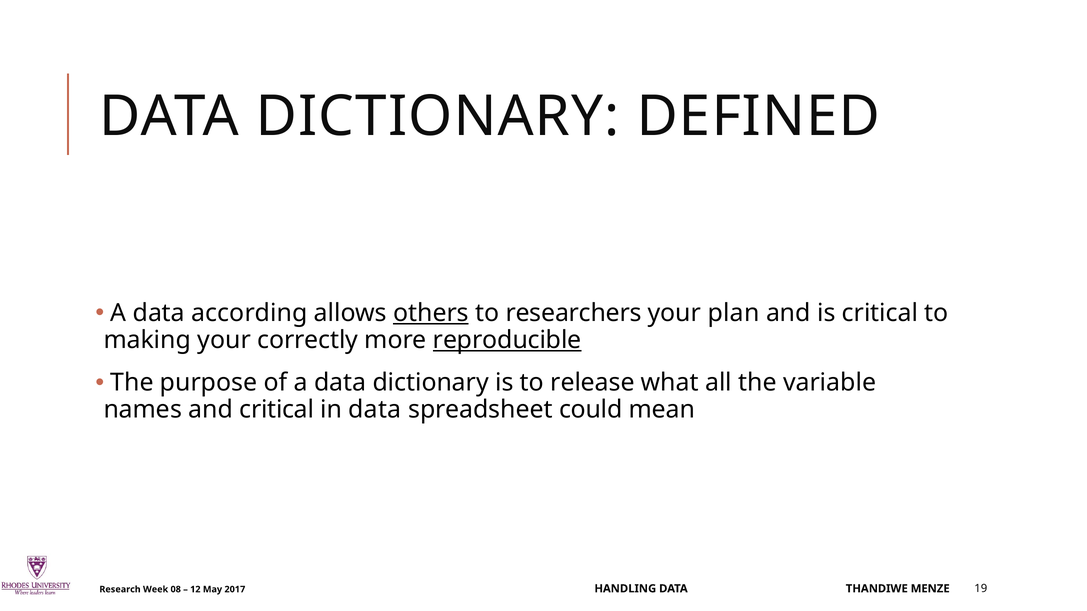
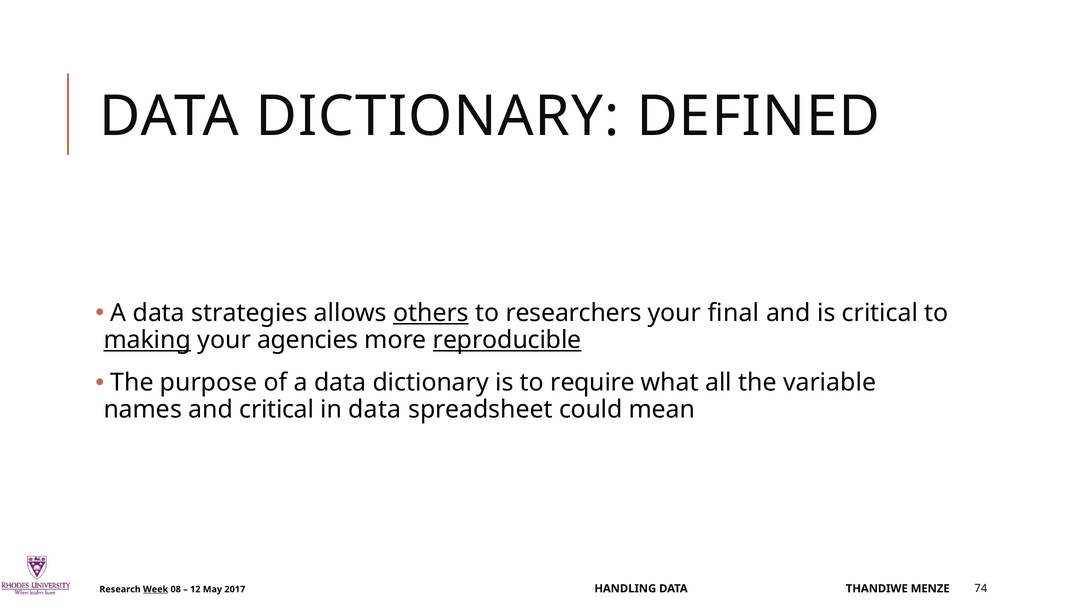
according: according -> strategies (249, 313)
plan: plan -> final (733, 313)
making underline: none -> present (147, 340)
correctly: correctly -> agencies (308, 340)
release: release -> require (593, 383)
19: 19 -> 74 (981, 589)
Week underline: none -> present (156, 590)
